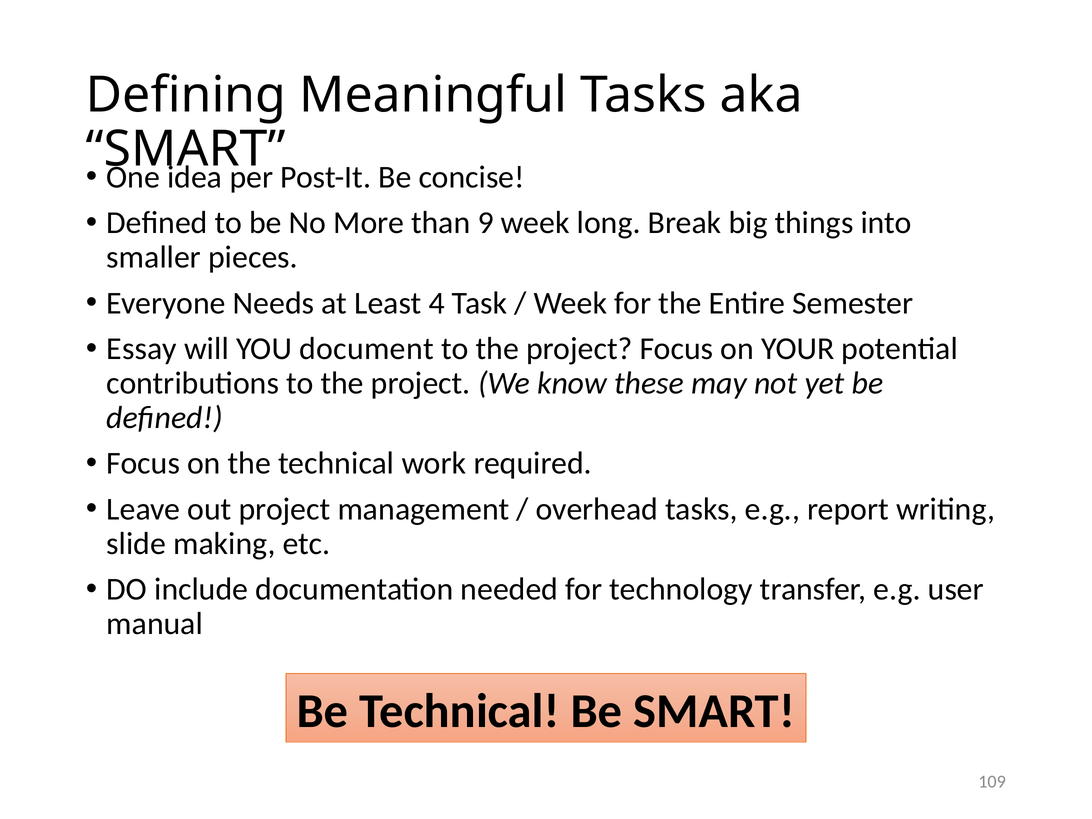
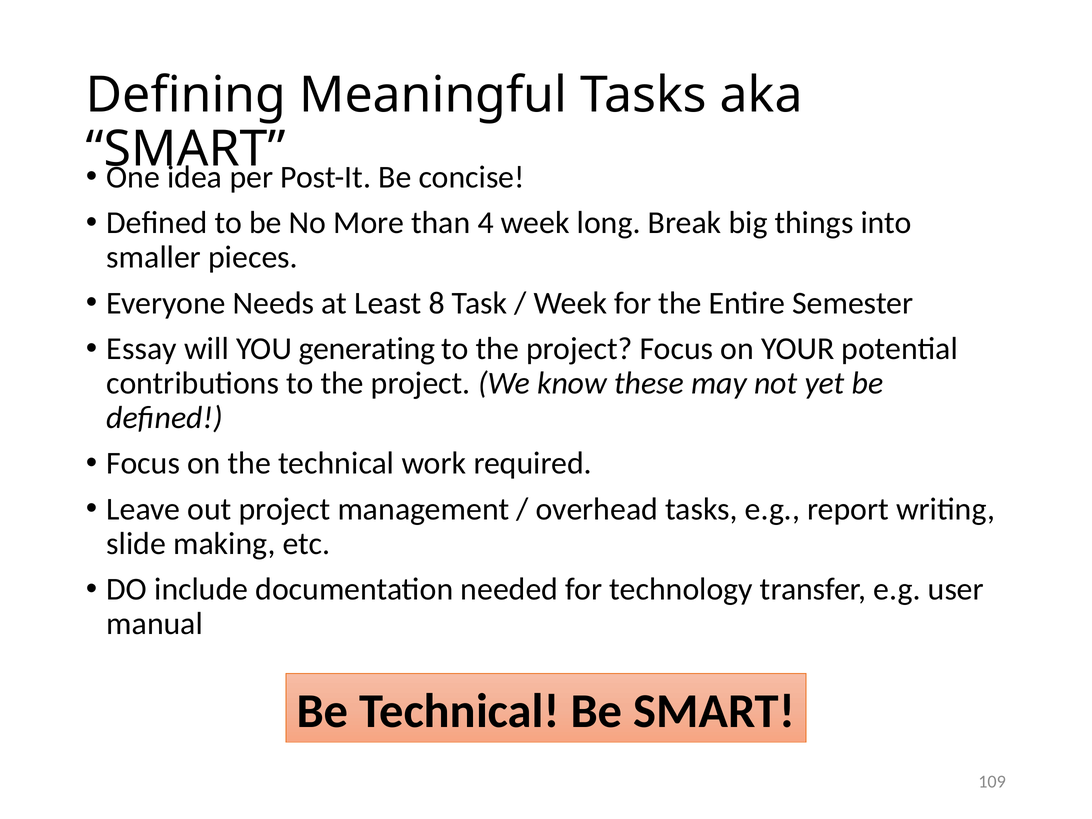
9: 9 -> 4 (486, 223)
4: 4 -> 8 (437, 303)
document: document -> generating (367, 349)
